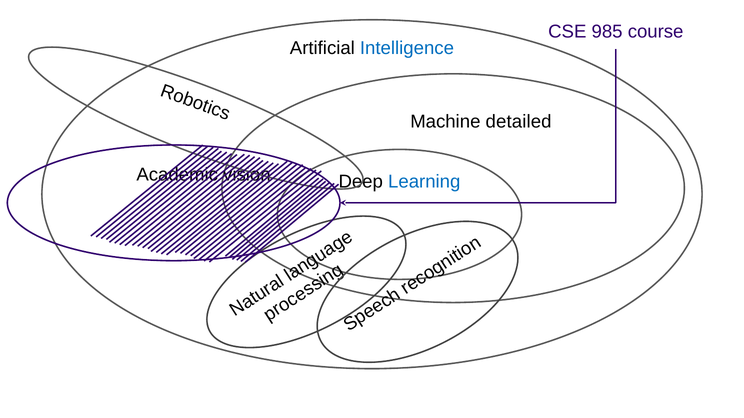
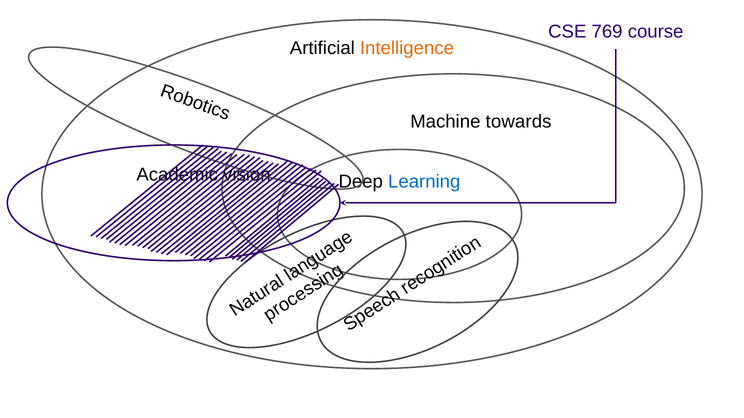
985: 985 -> 769 (607, 32)
Intelligence colour: blue -> orange (407, 48)
detailed: detailed -> towards (519, 122)
